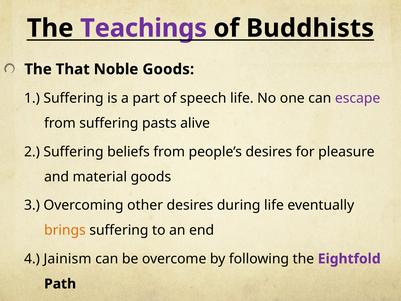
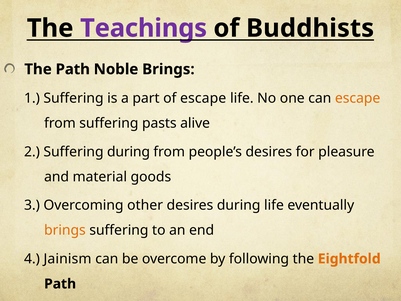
The That: That -> Path (73, 69)
Noble Goods: Goods -> Brings (168, 69)
of speech: speech -> escape (203, 98)
escape colour: purple -> orange (358, 98)
Suffering beliefs: beliefs -> during (129, 152)
Eightfold colour: purple -> orange (349, 259)
